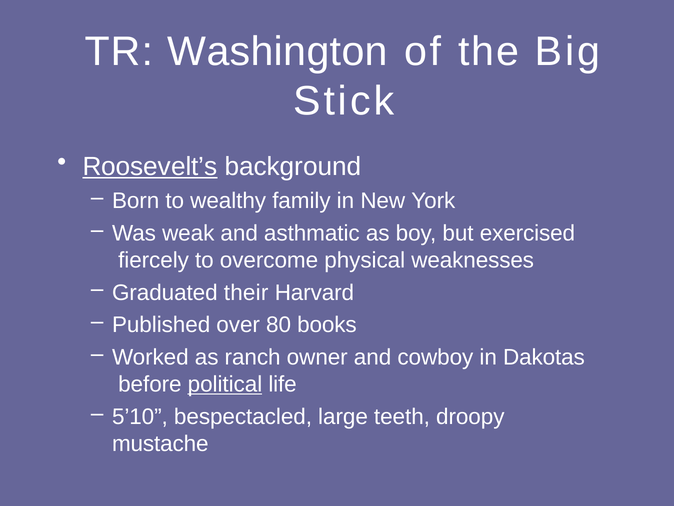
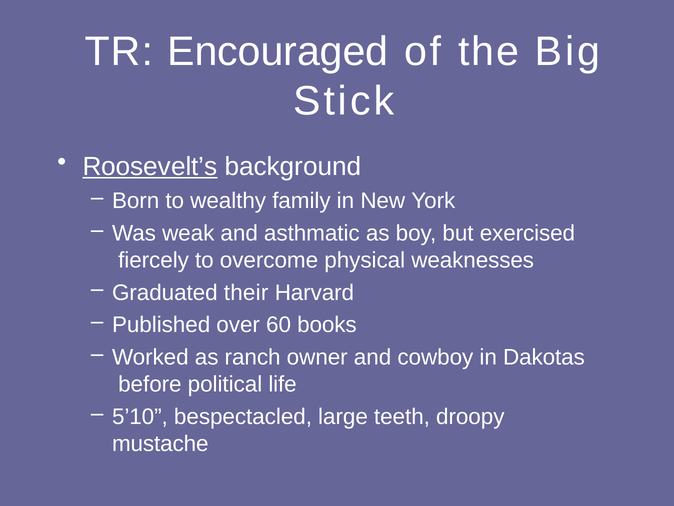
Washington: Washington -> Encouraged (278, 52)
80: 80 -> 60 (279, 325)
political underline: present -> none (225, 384)
